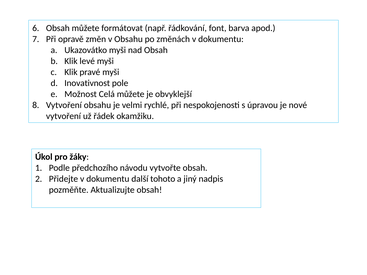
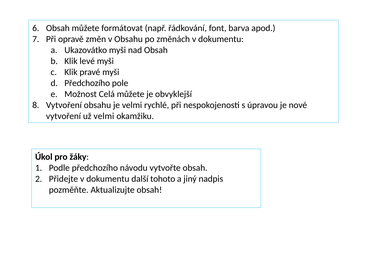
Inovativnost: Inovativnost -> Předchozího (87, 83)
už řádek: řádek -> velmi (104, 116)
